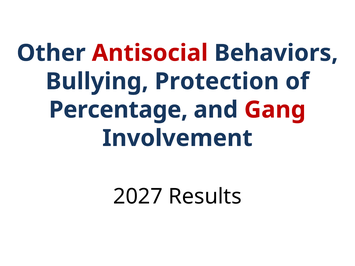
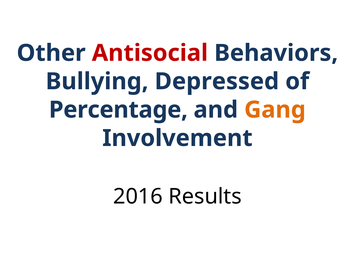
Protection: Protection -> Depressed (217, 81)
Gang colour: red -> orange (275, 110)
2027: 2027 -> 2016 (138, 197)
